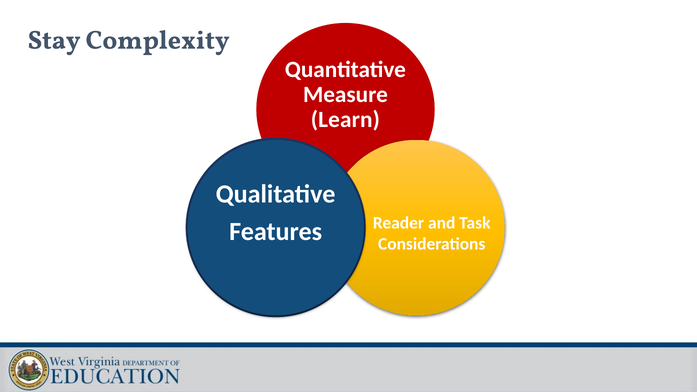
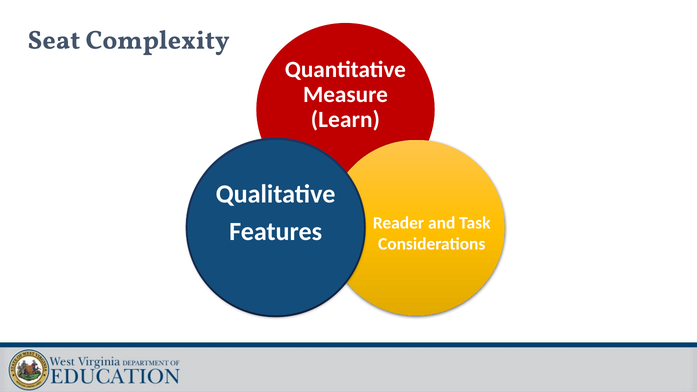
Stay: Stay -> Seat (54, 40)
